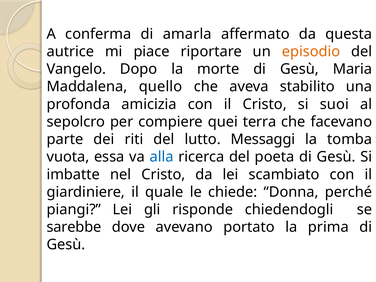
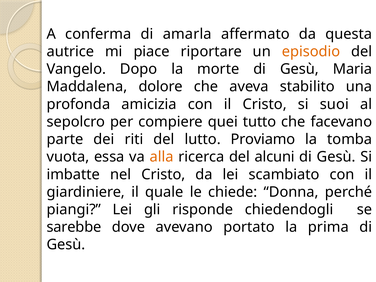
quello: quello -> dolore (161, 87)
terra: terra -> tutto (260, 122)
Messaggi: Messaggi -> Proviamo (263, 139)
alla colour: blue -> orange (162, 157)
poeta: poeta -> alcuni (275, 157)
